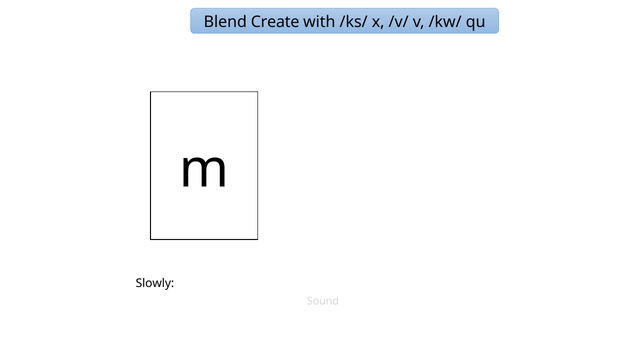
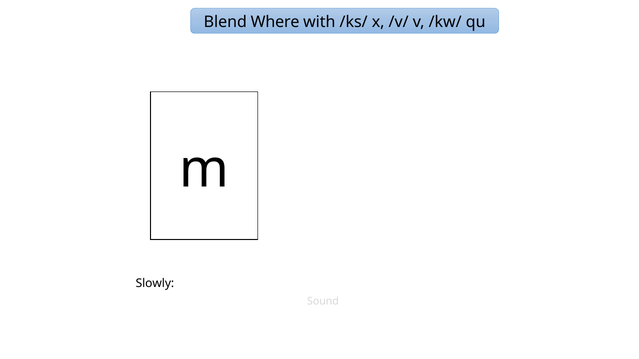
Create: Create -> Where (275, 22)
